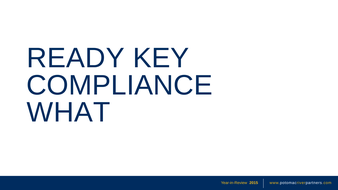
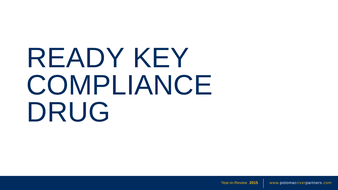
WHAT: WHAT -> DRUG (69, 112)
